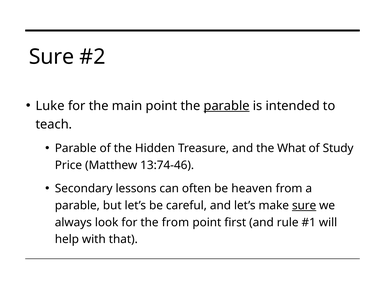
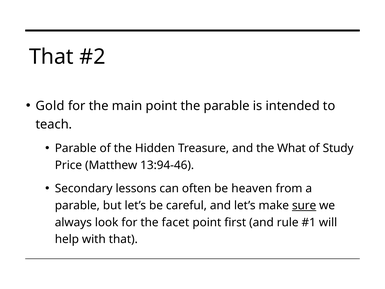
Sure: Sure -> That (51, 57)
Luke: Luke -> Gold (50, 106)
parable underline: present -> none (227, 106)
13:74-46: 13:74-46 -> 13:94-46 (167, 165)
the from: from -> facet (175, 222)
